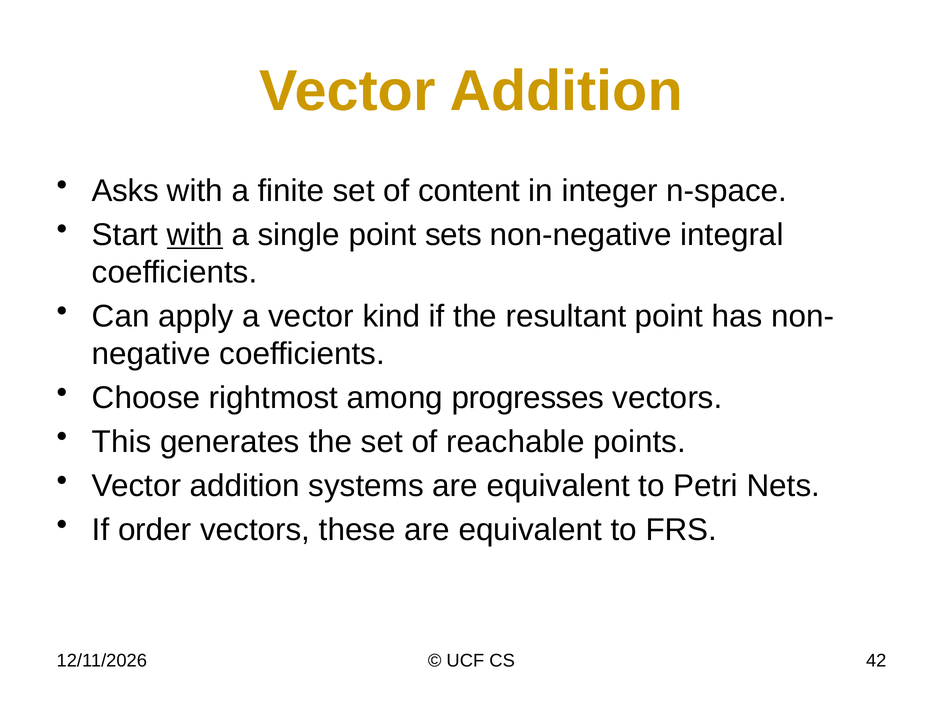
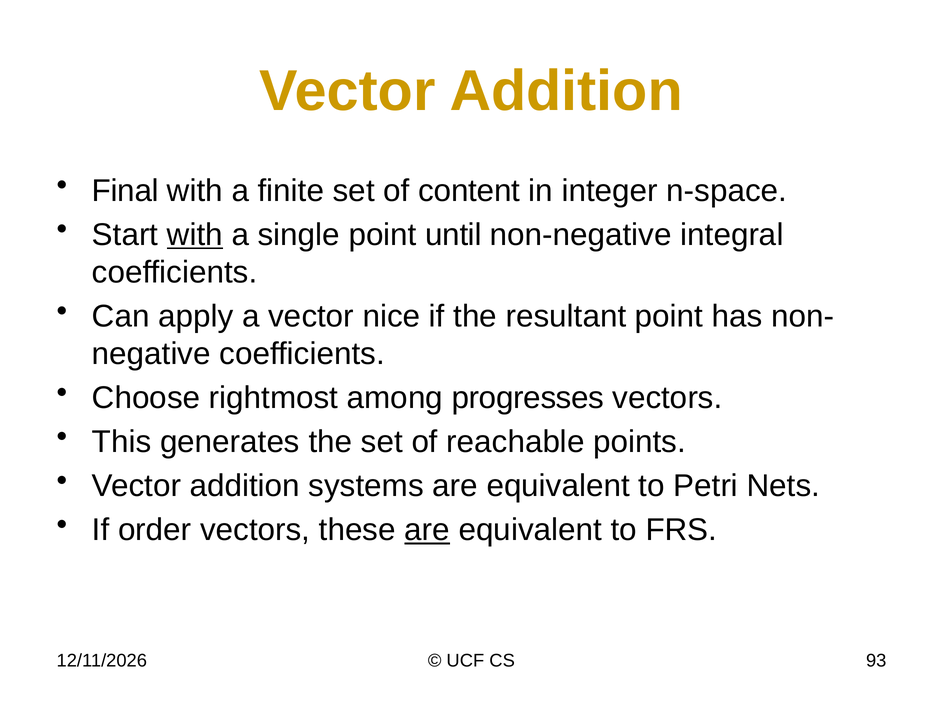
Asks: Asks -> Final (125, 191)
sets: sets -> until (453, 235)
kind: kind -> nice (391, 317)
are underline: none -> present (427, 530)
42: 42 -> 93 (876, 661)
